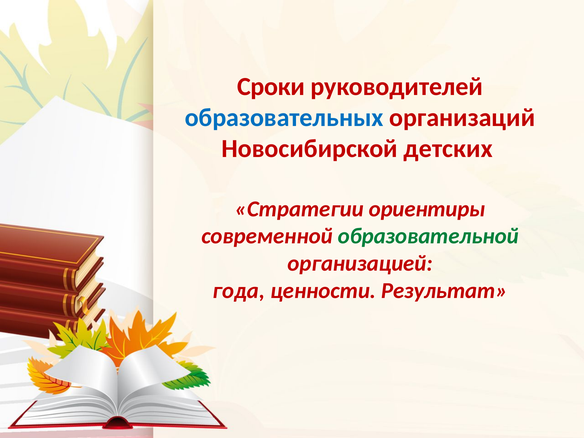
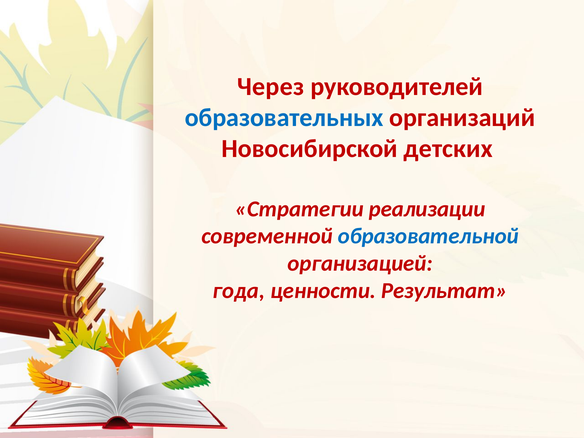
Сроки: Сроки -> Через (271, 86)
ориентиры: ориентиры -> реализации (427, 209)
образовательной colour: green -> blue (428, 236)
